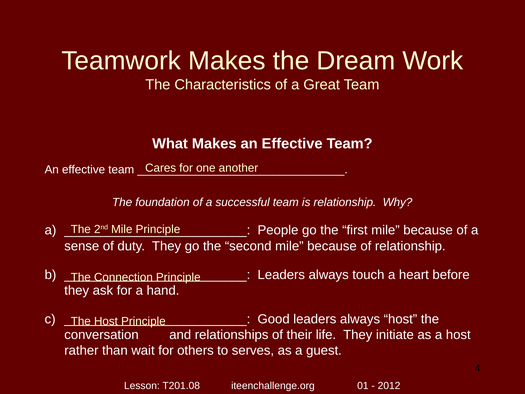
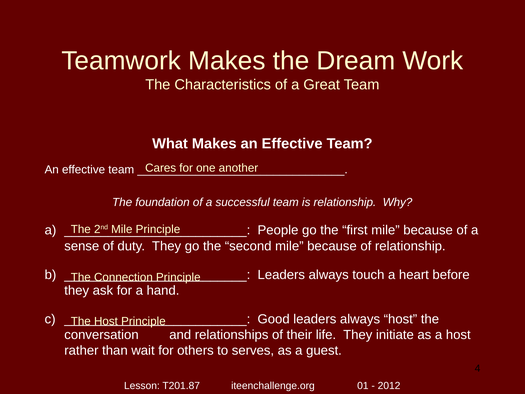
T201.08: T201.08 -> T201.87 (181, 386)
